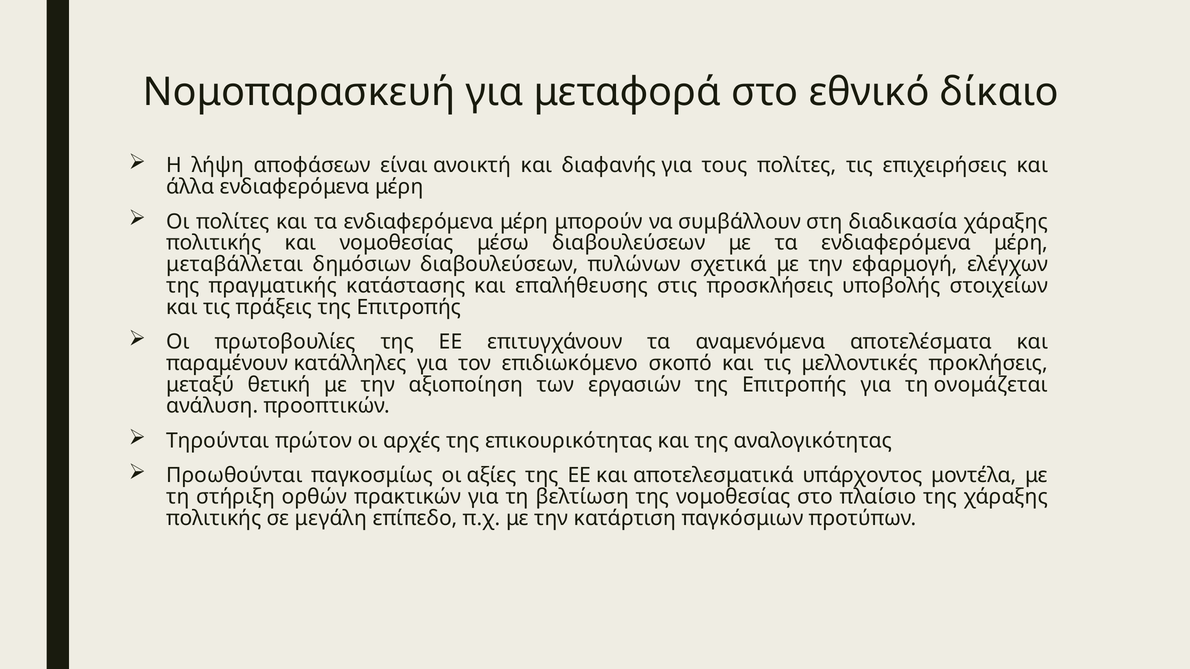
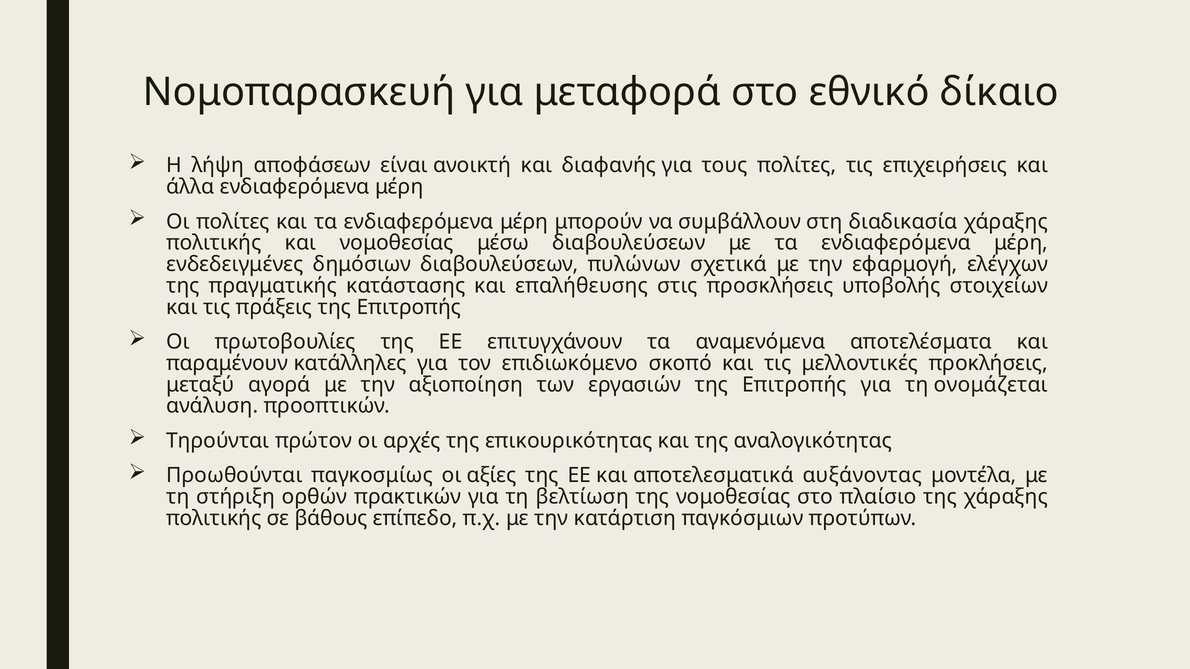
μεταβάλλεται: μεταβάλλεται -> ενδεδειγμένες (235, 265)
θετική: θετική -> αγορά (279, 385)
υπάρχοντος: υπάρχοντος -> αυξάνοντας (862, 476)
μεγάλη: μεγάλη -> βάθους (331, 519)
